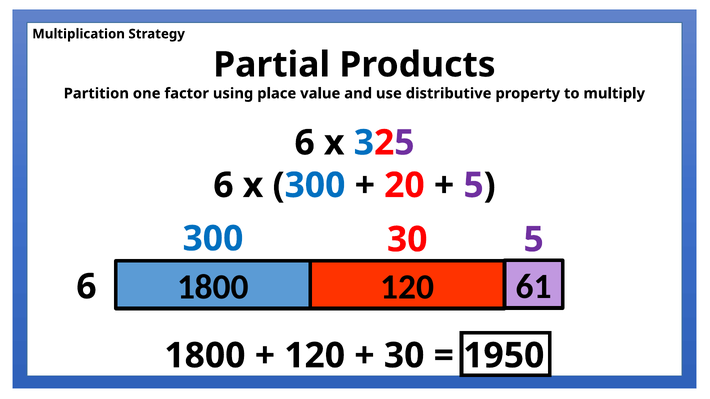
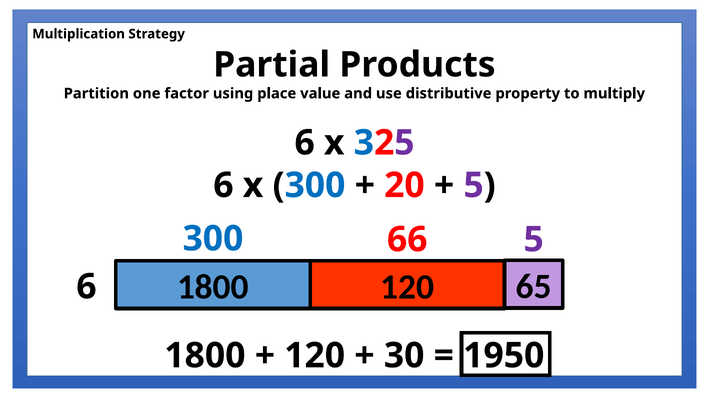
300 30: 30 -> 66 (407, 240)
61: 61 -> 65 (534, 287)
